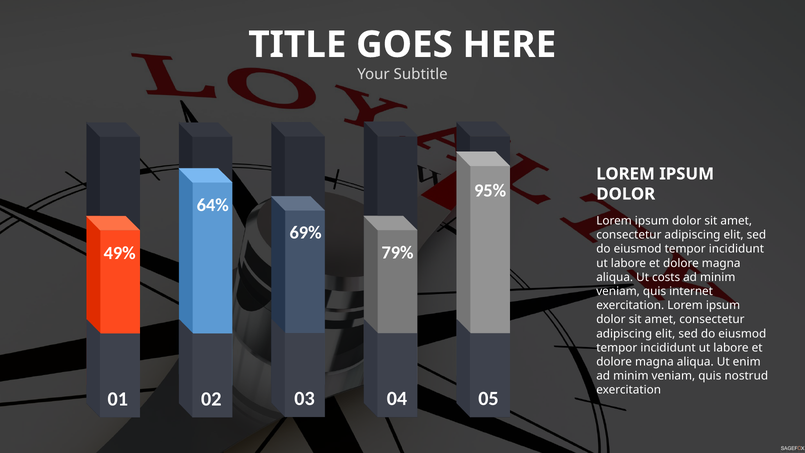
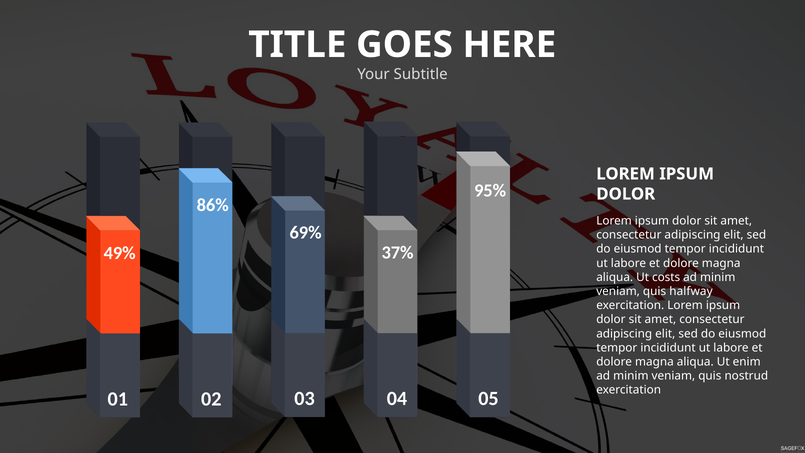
64%: 64% -> 86% (213, 205)
79%: 79% -> 37% (398, 252)
internet: internet -> halfway (691, 291)
